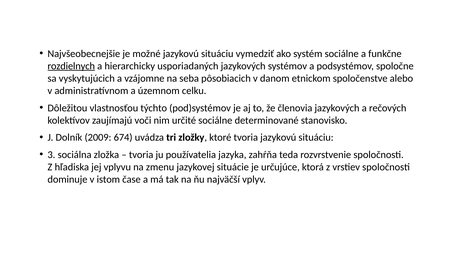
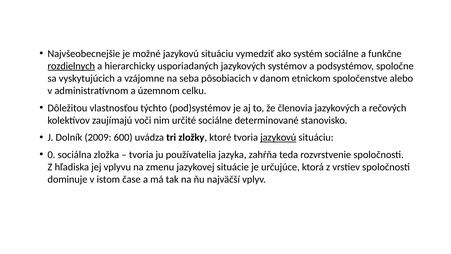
674: 674 -> 600 (123, 137)
jazykovú underline: none -> present (278, 137)
3: 3 -> 0 (51, 154)
